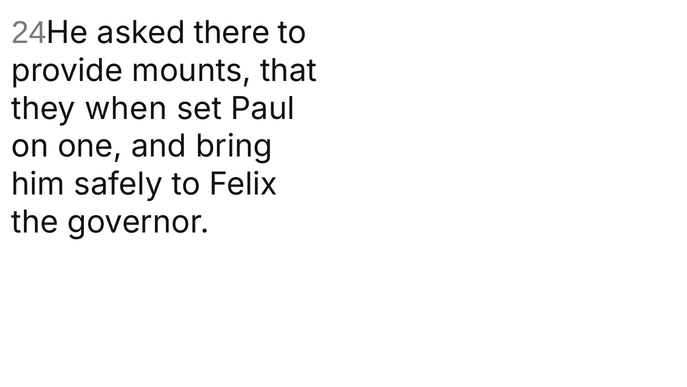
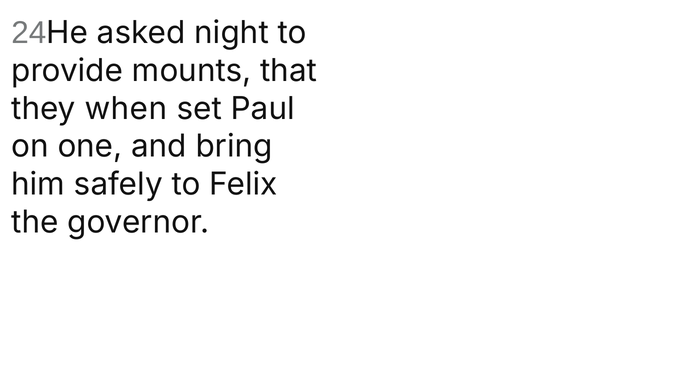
there: there -> night (232, 33)
